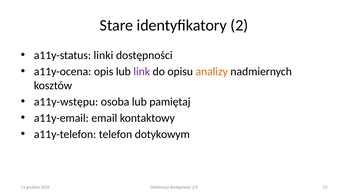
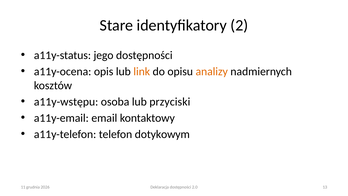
linki: linki -> jego (104, 55)
link colour: purple -> orange (142, 71)
pamiętaj: pamiętaj -> przyciski (170, 102)
